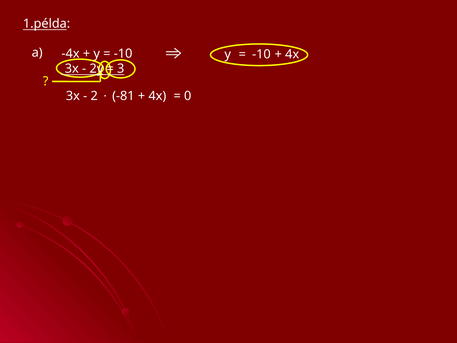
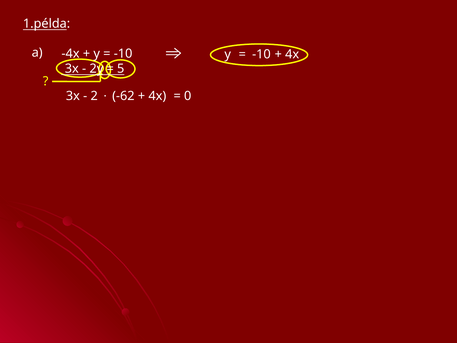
3: 3 -> 5 (121, 69)
-81: -81 -> -62 (123, 96)
